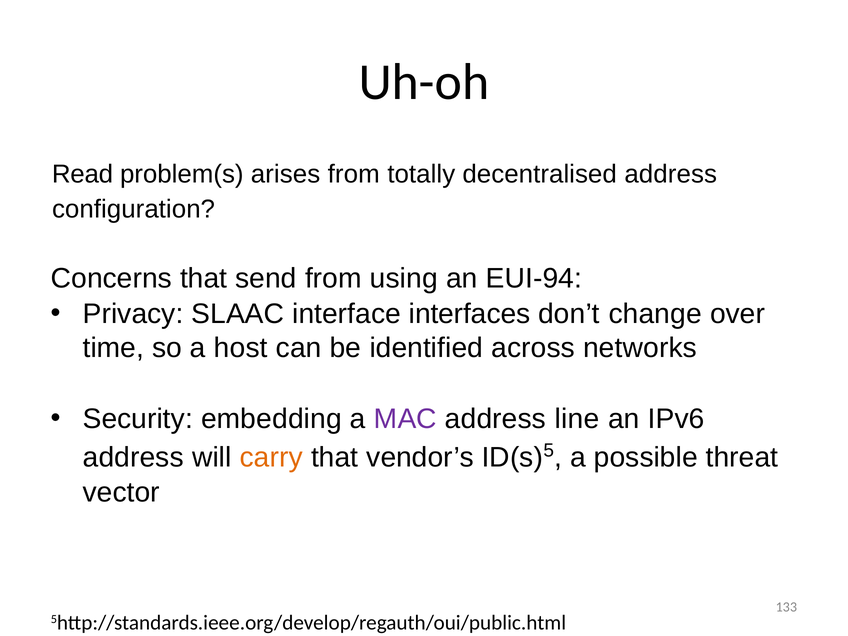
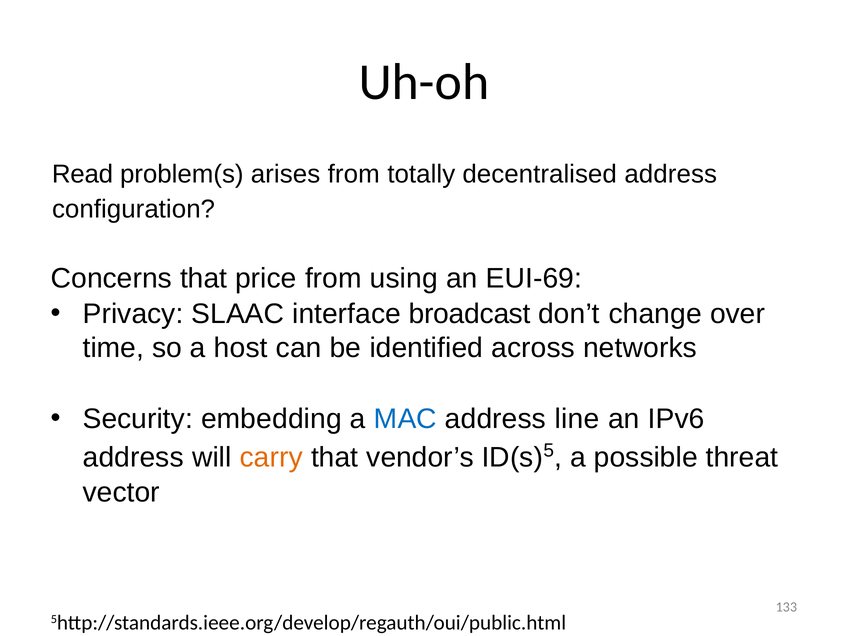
send: send -> price (266, 278)
EUI-94: EUI-94 -> EUI-69 (534, 278)
interfaces: interfaces -> broadcast (470, 314)
MAC colour: purple -> blue (405, 419)
